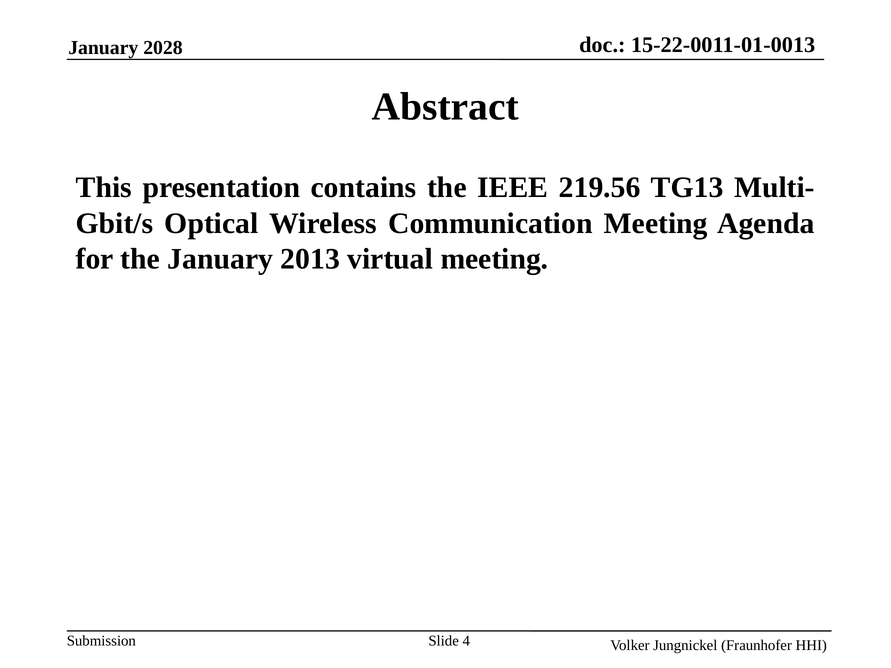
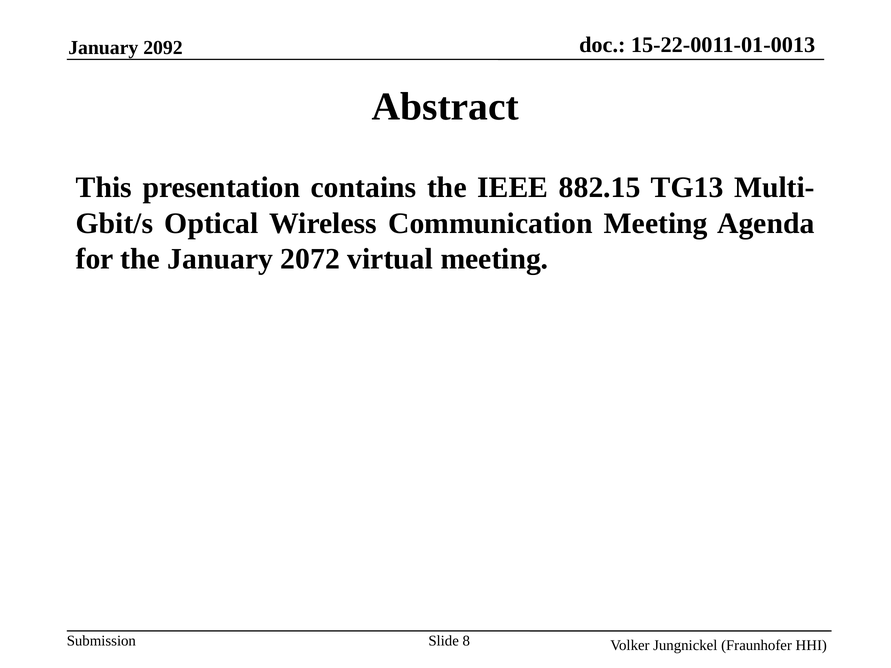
2028: 2028 -> 2092 (163, 48)
219.56: 219.56 -> 882.15 (600, 188)
2013: 2013 -> 2072 (310, 259)
4: 4 -> 8 (466, 641)
